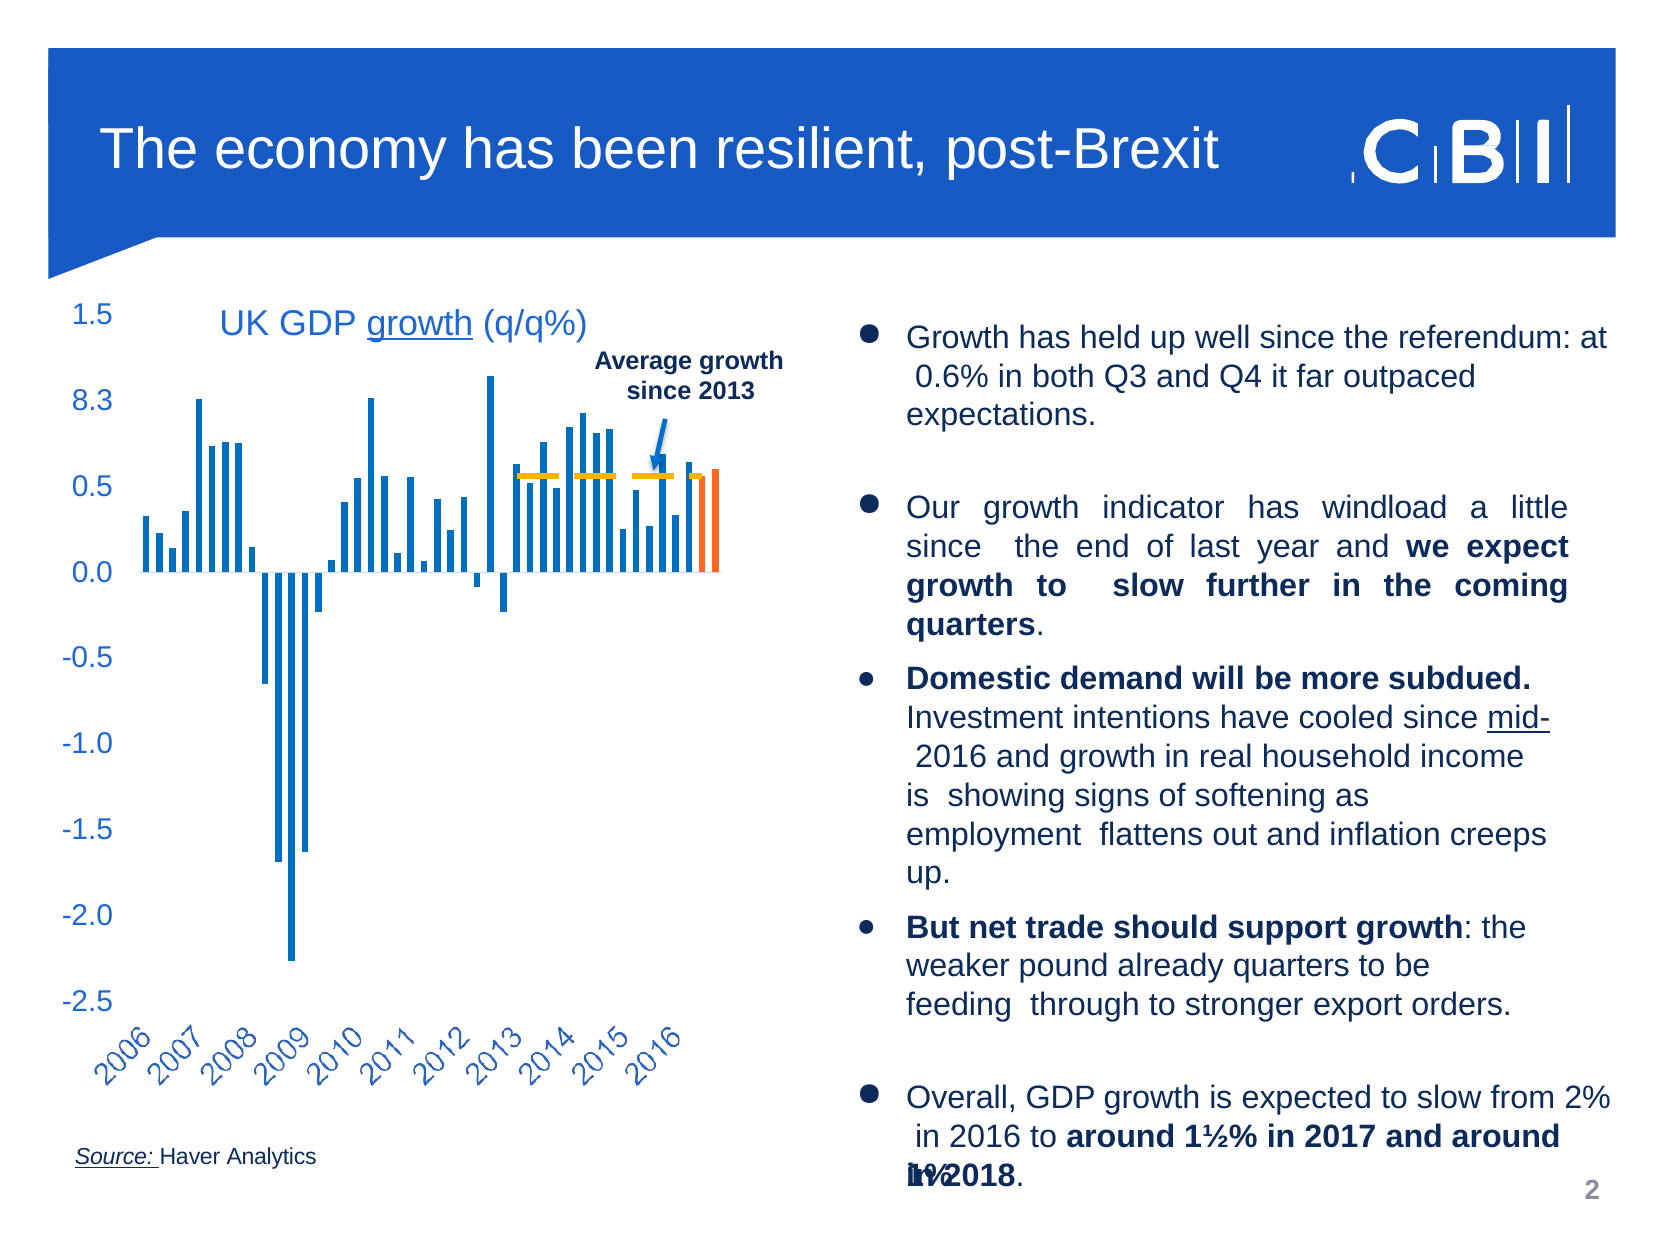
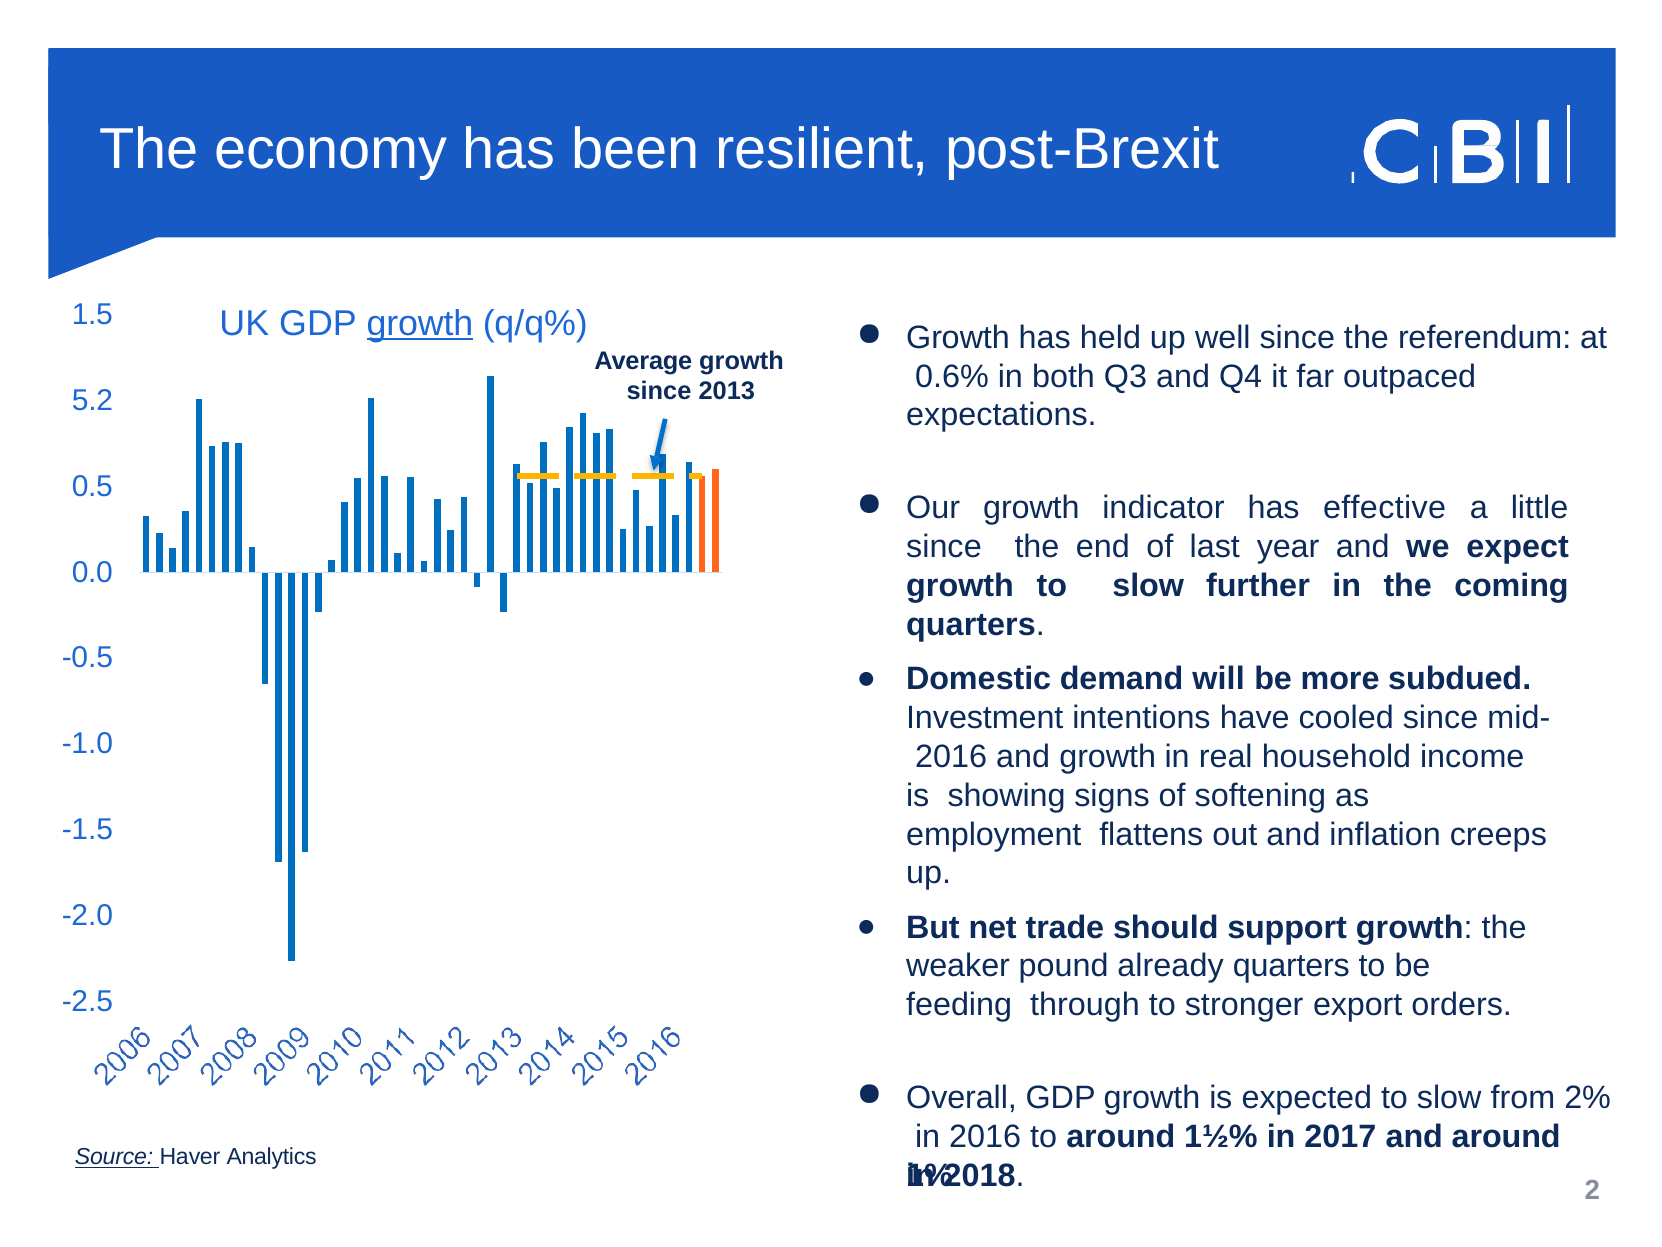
8.3: 8.3 -> 5.2 (92, 400)
windload: windload -> effective (1385, 508)
mid- underline: present -> none (1519, 718)
